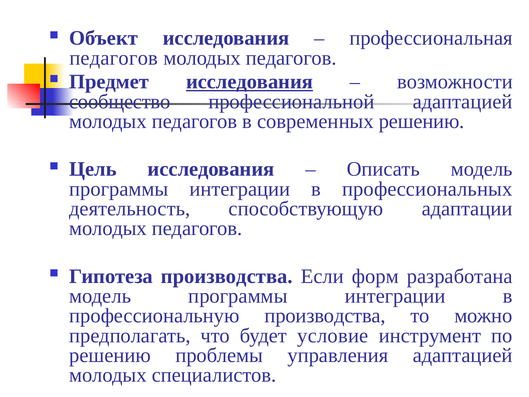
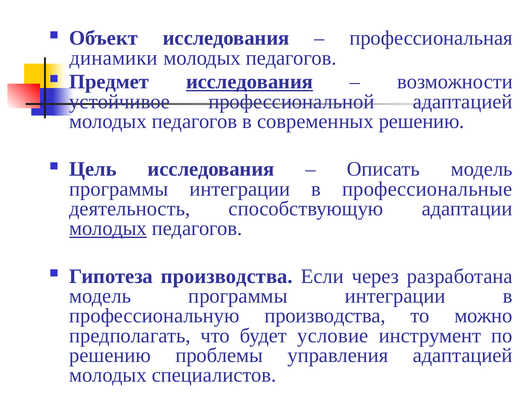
педагогов: педагогов -> динамики (114, 58)
сообщество: сообщество -> устойчивое (120, 102)
профессиональных: профессиональных -> профессиональные (427, 189)
молодых underline: none -> present (108, 228)
форм: форм -> через (375, 276)
